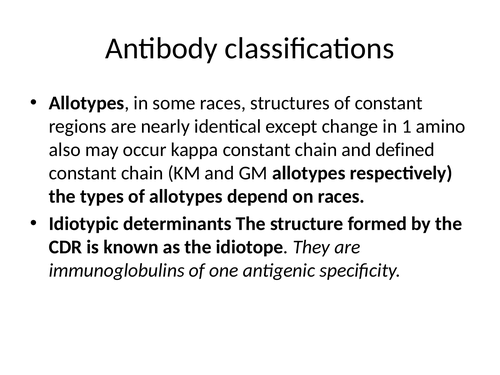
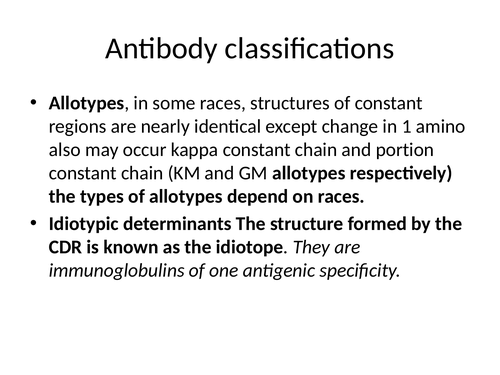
defined: defined -> portion (405, 150)
